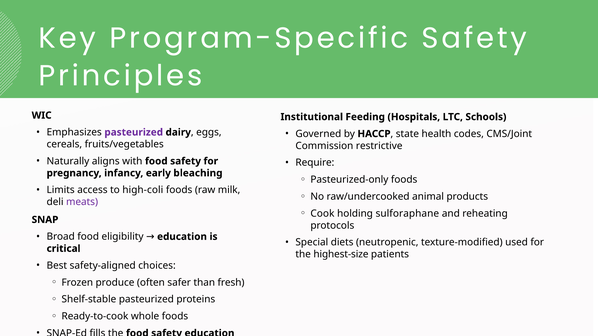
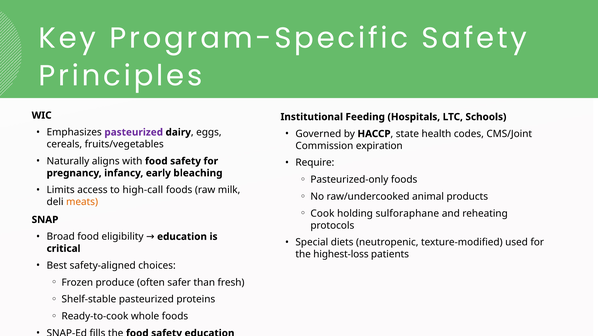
restrictive: restrictive -> expiration (379, 146)
high-coli: high-coli -> high-call (143, 190)
meats colour: purple -> orange (82, 202)
highest-size: highest-size -> highest-loss (341, 255)
